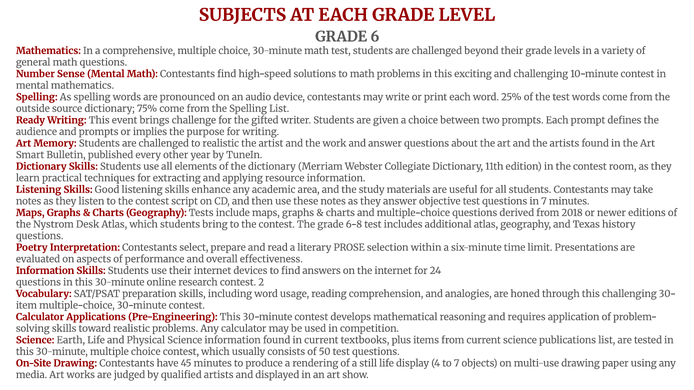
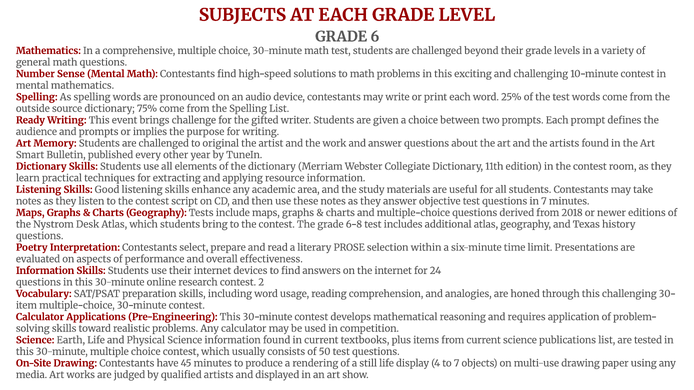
to realistic: realistic -> original (221, 144)
